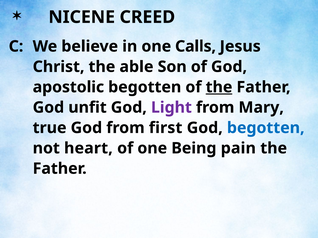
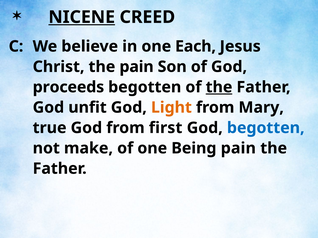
NICENE underline: none -> present (82, 17)
Calls: Calls -> Each (196, 46)
the able: able -> pain (137, 67)
apostolic: apostolic -> proceeds (68, 87)
Light colour: purple -> orange (171, 108)
heart: heart -> make (88, 148)
